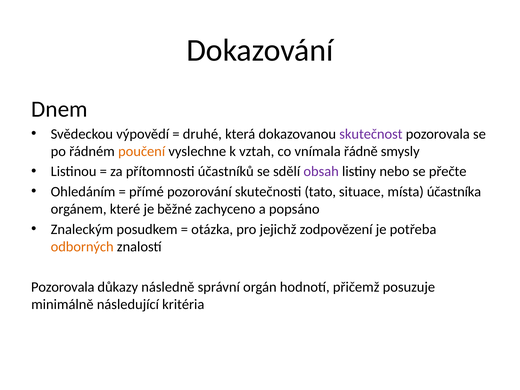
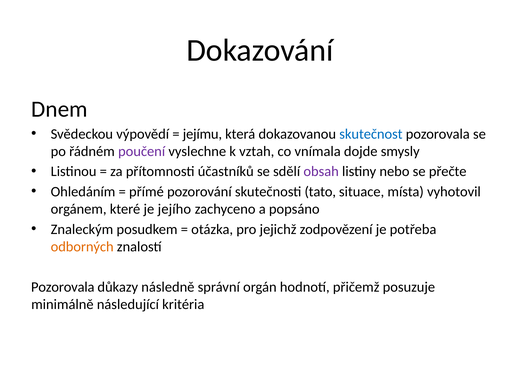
druhé: druhé -> jejímu (202, 134)
skutečnost colour: purple -> blue (371, 134)
poučení colour: orange -> purple (142, 151)
řádně: řádně -> dojde (361, 151)
účastníka: účastníka -> vyhotovil (454, 192)
běžné: běžné -> jejího (174, 209)
